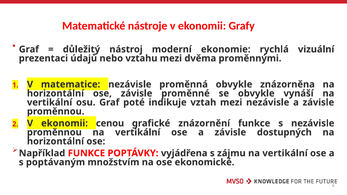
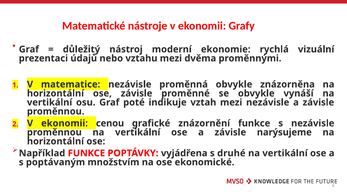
dostupných: dostupných -> narýsujeme (284, 132)
zájmu: zájmu -> druhé (231, 153)
